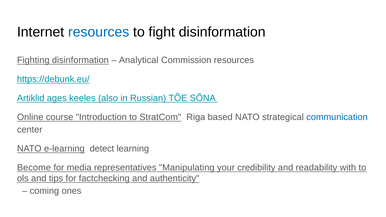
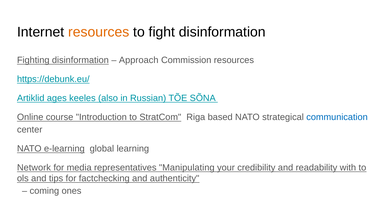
resources colour: blue -> orange (99, 32)
Analytical: Analytical -> Approach (139, 60)
detect: detect -> global (102, 149)
Become: Become -> Network (34, 168)
